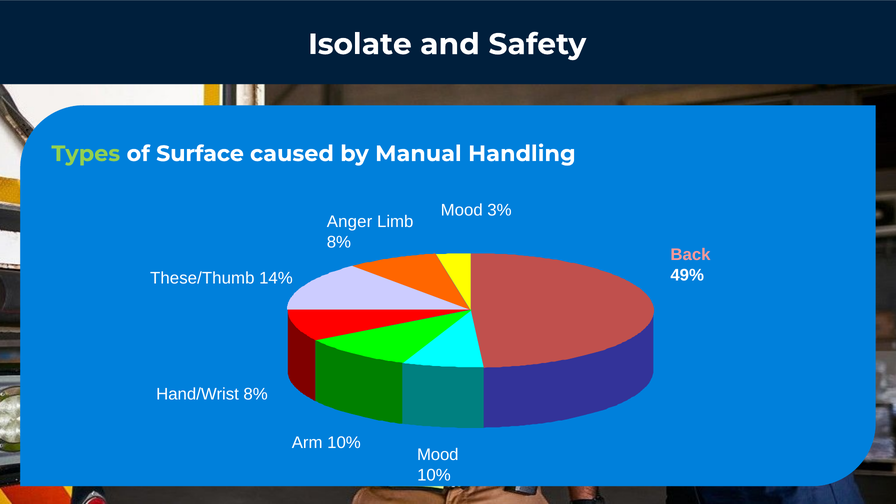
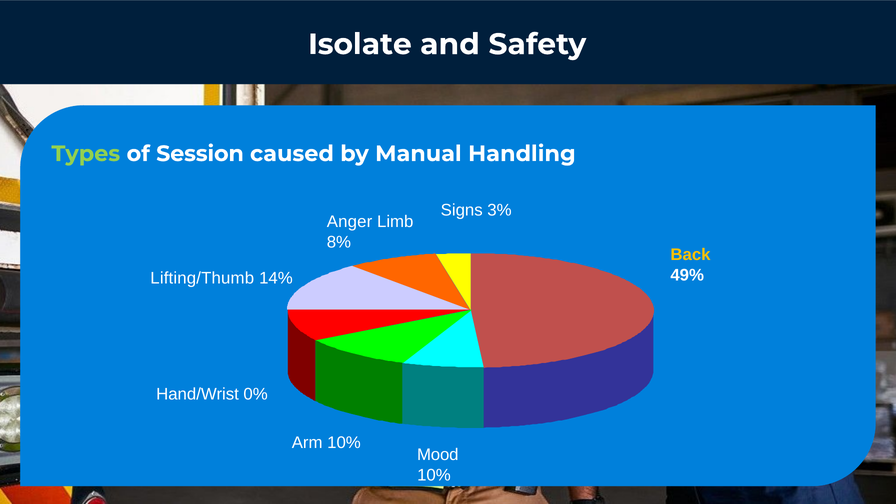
Surface: Surface -> Session (200, 154)
Mood: Mood -> Signs (462, 210)
Back colour: pink -> yellow (690, 255)
These/Thumb: These/Thumb -> Lifting/Thumb (202, 278)
Hand/Wrist 8%: 8% -> 0% (256, 394)
